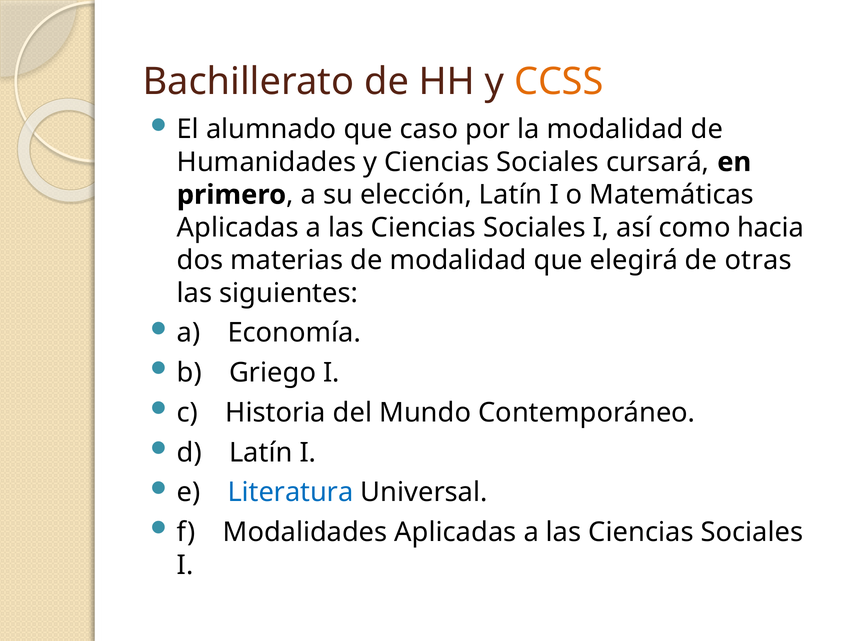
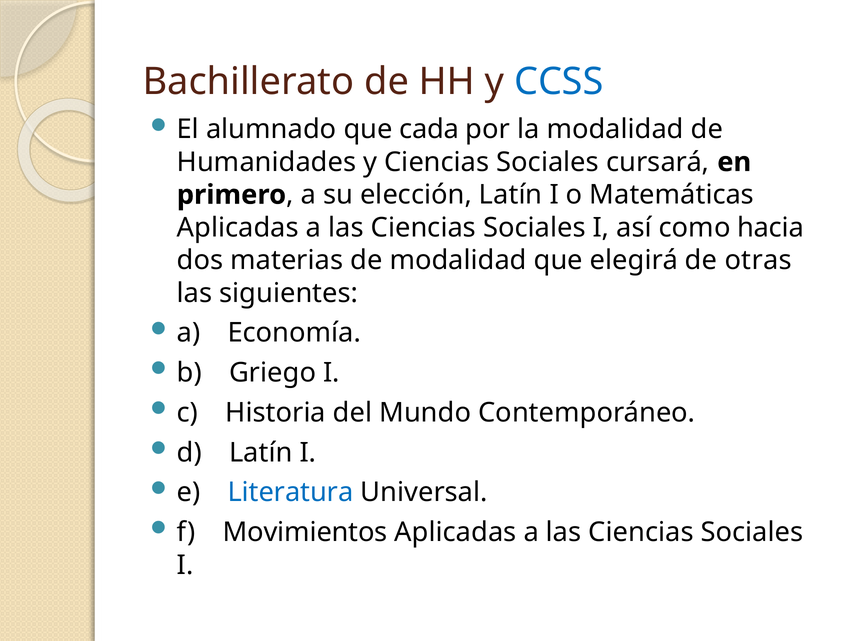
CCSS colour: orange -> blue (559, 82)
caso: caso -> cada (429, 129)
Modalidades: Modalidades -> Movimientos (305, 532)
